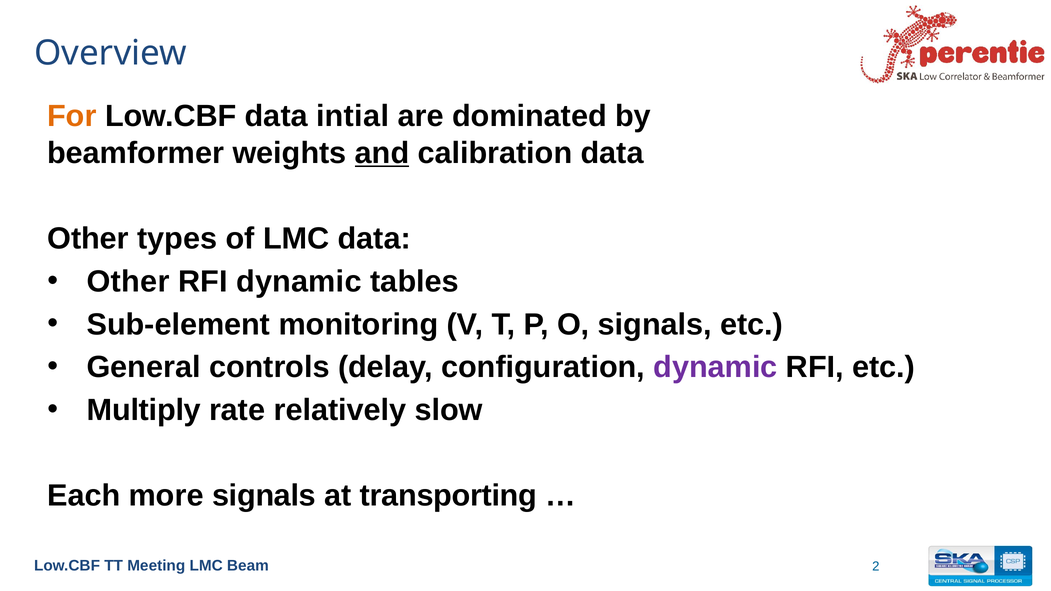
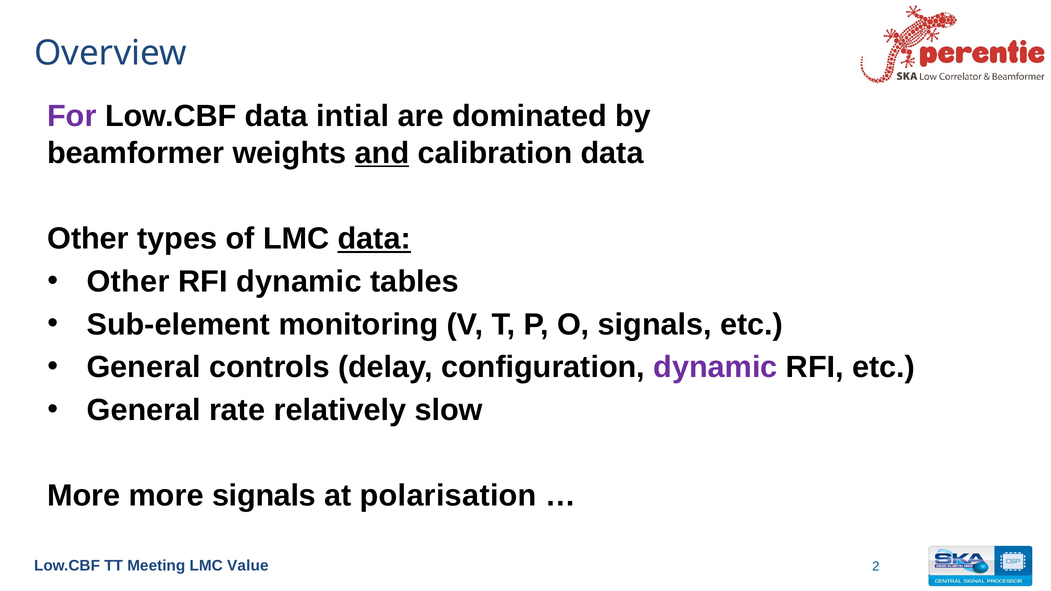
For colour: orange -> purple (72, 116)
data underline: none -> present (374, 239)
Multiply: Multiply -> General (144, 410)
Each: Each -> More (84, 496)
transporting: transporting -> polarisation (448, 496)
Beam: Beam -> Value (248, 566)
